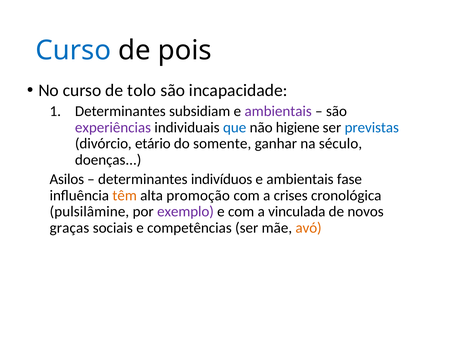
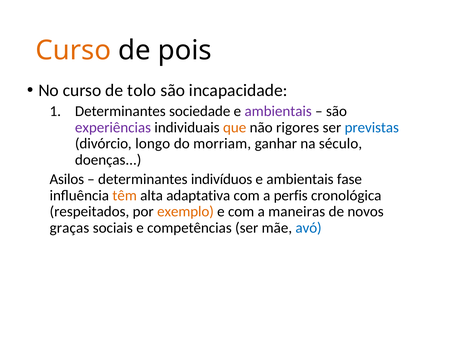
Curso colour: blue -> orange (73, 51)
subsidiam: subsidiam -> sociedade (200, 111)
que colour: blue -> orange (235, 128)
higiene: higiene -> rigores (298, 128)
etário: etário -> longo (153, 144)
somente: somente -> morriam (222, 144)
promoção: promoção -> adaptativa (198, 196)
crises: crises -> perfis (291, 196)
pulsilâmine: pulsilâmine -> respeitados (89, 212)
exemplo colour: purple -> orange (185, 212)
vinculada: vinculada -> maneiras (297, 212)
avó colour: orange -> blue (309, 228)
